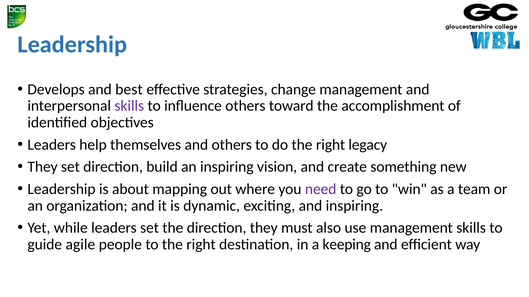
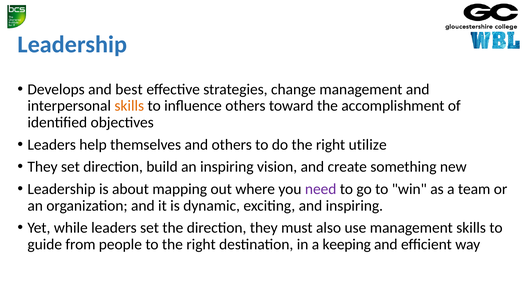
skills colour: purple -> orange (129, 106)
legacy: legacy -> utilize (368, 145)
agile: agile -> from (80, 245)
